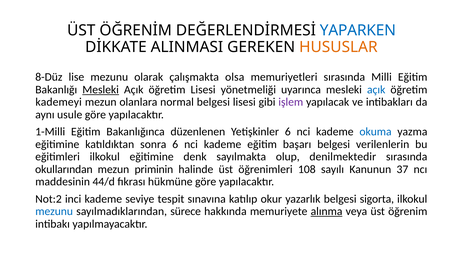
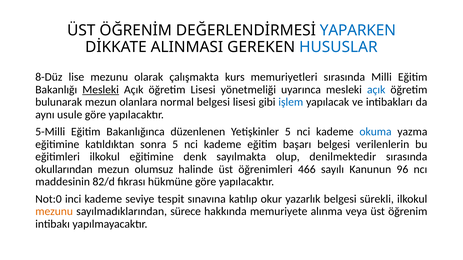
HUSUSLAR colour: orange -> blue (338, 47)
olsa: olsa -> kurs (235, 77)
kademeyi: kademeyi -> bulunarak (59, 102)
işlem colour: purple -> blue (291, 102)
1-Milli: 1-Milli -> 5-Milli (50, 132)
Yetişkinler 6: 6 -> 5 (288, 132)
sonra 6: 6 -> 5 (175, 145)
priminin: priminin -> olumsuz (154, 170)
108: 108 -> 466 (307, 170)
37: 37 -> 96 (402, 170)
44/d: 44/d -> 82/d (104, 182)
Not:2: Not:2 -> Not:0 (48, 199)
sigorta: sigorta -> sürekli (377, 199)
mezunu colour: blue -> orange (54, 212)
alınma underline: present -> none (327, 212)
